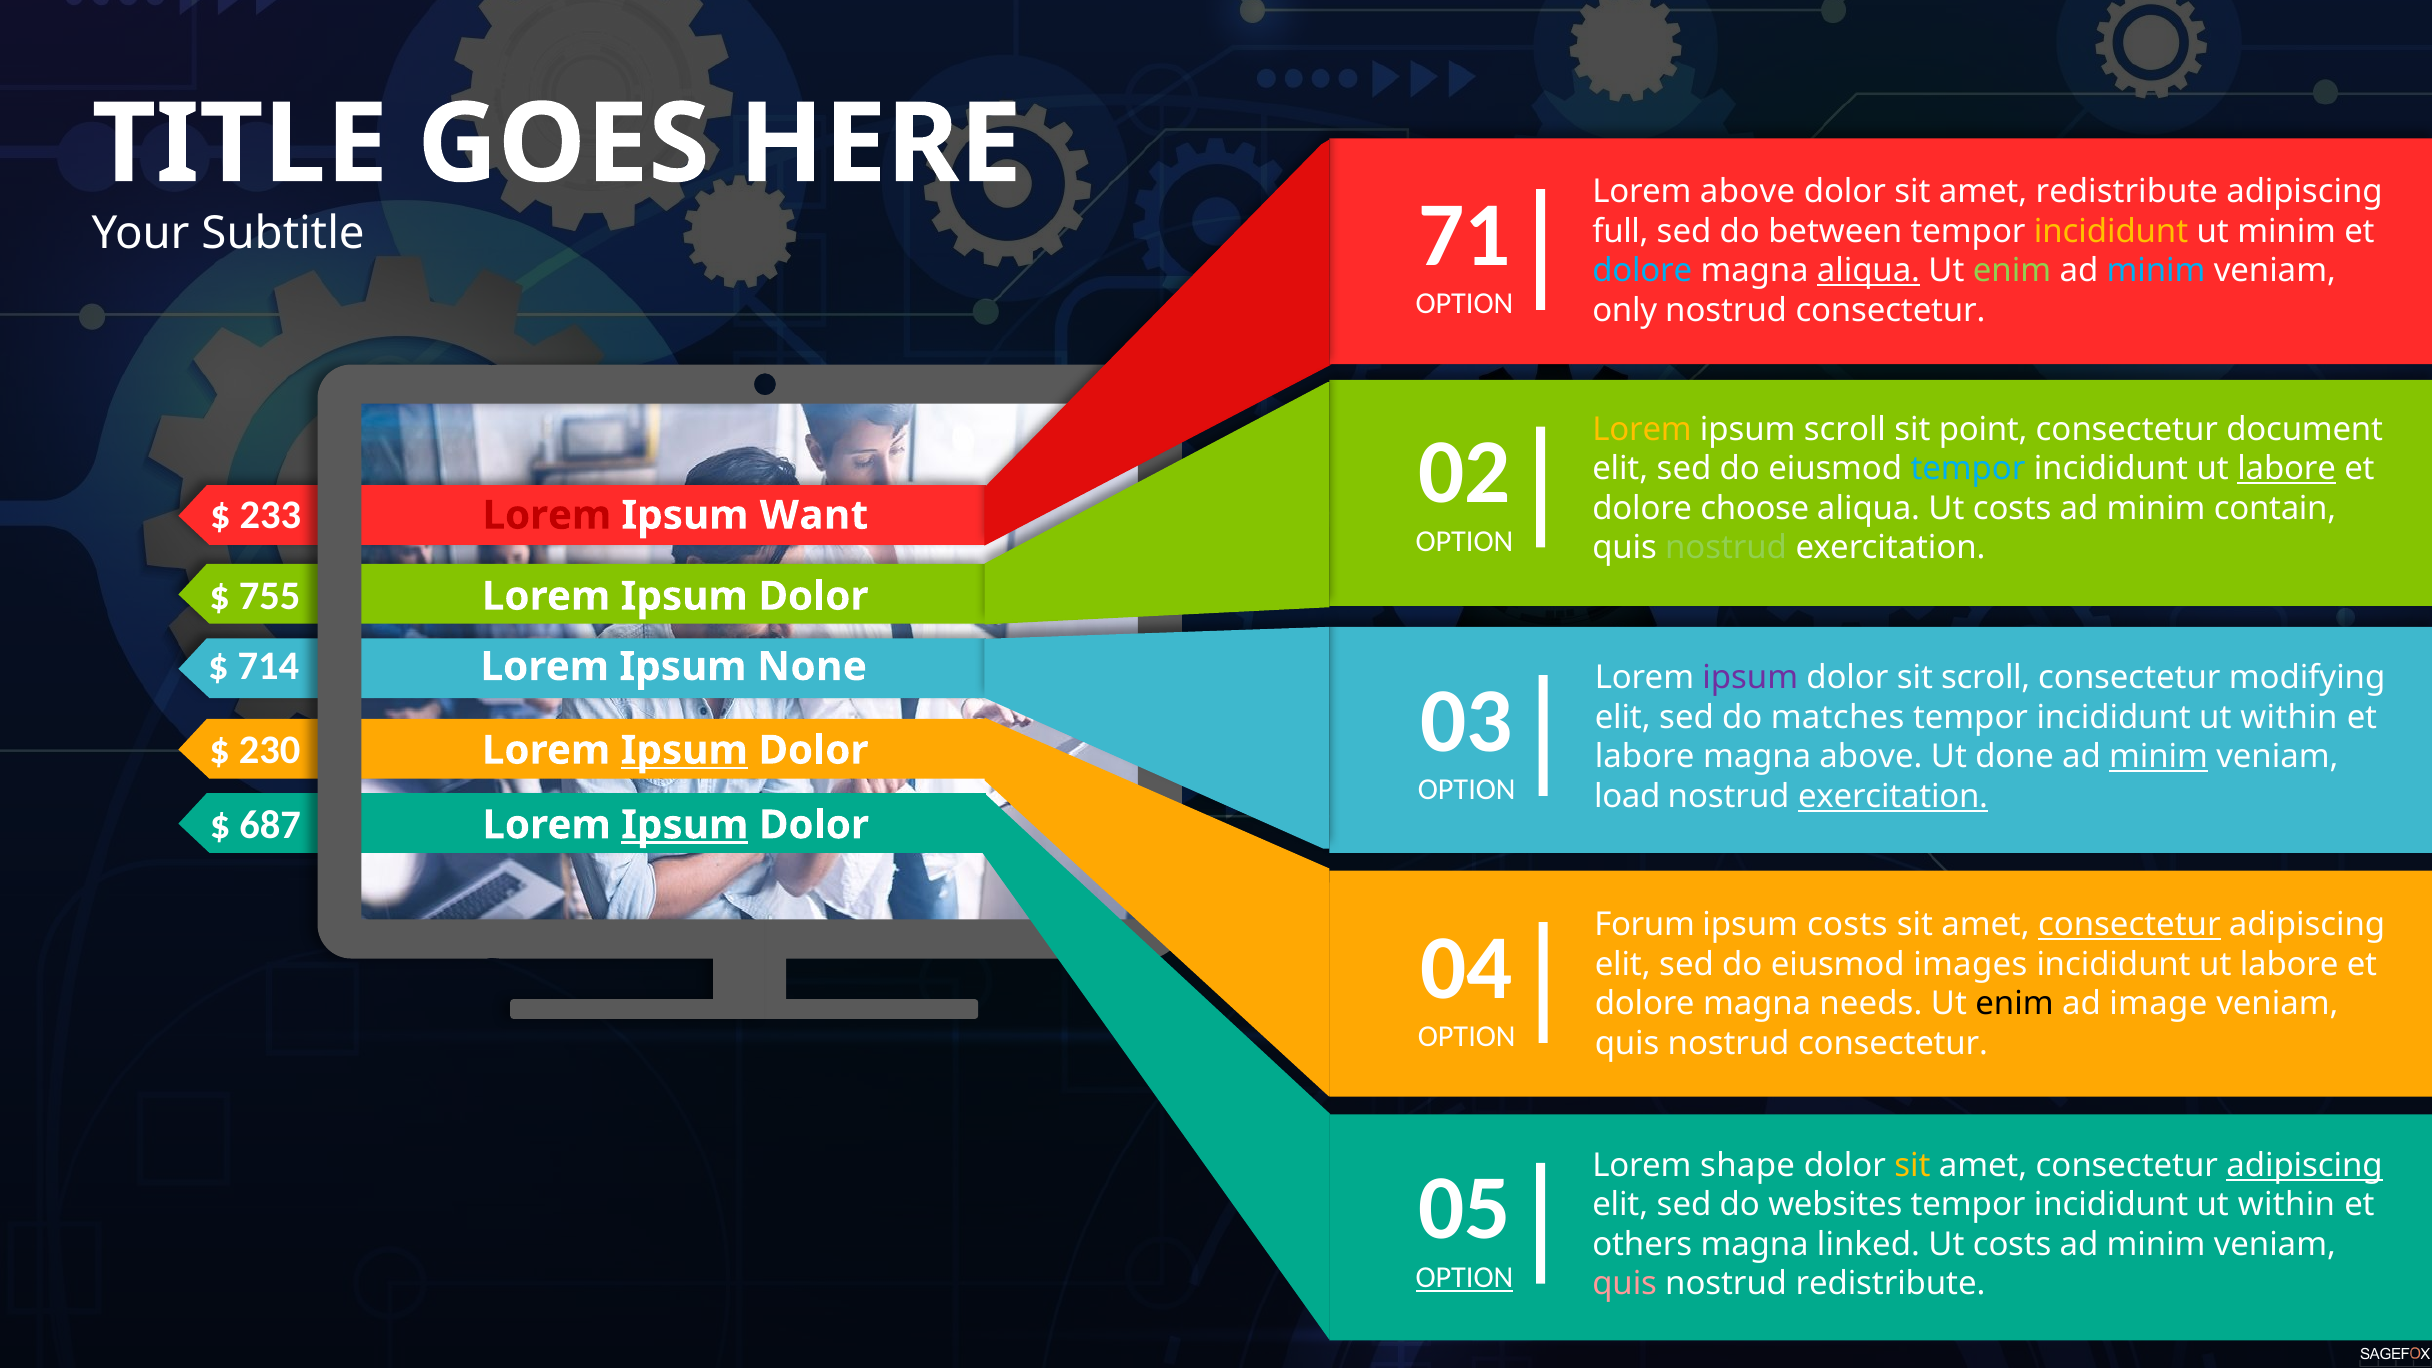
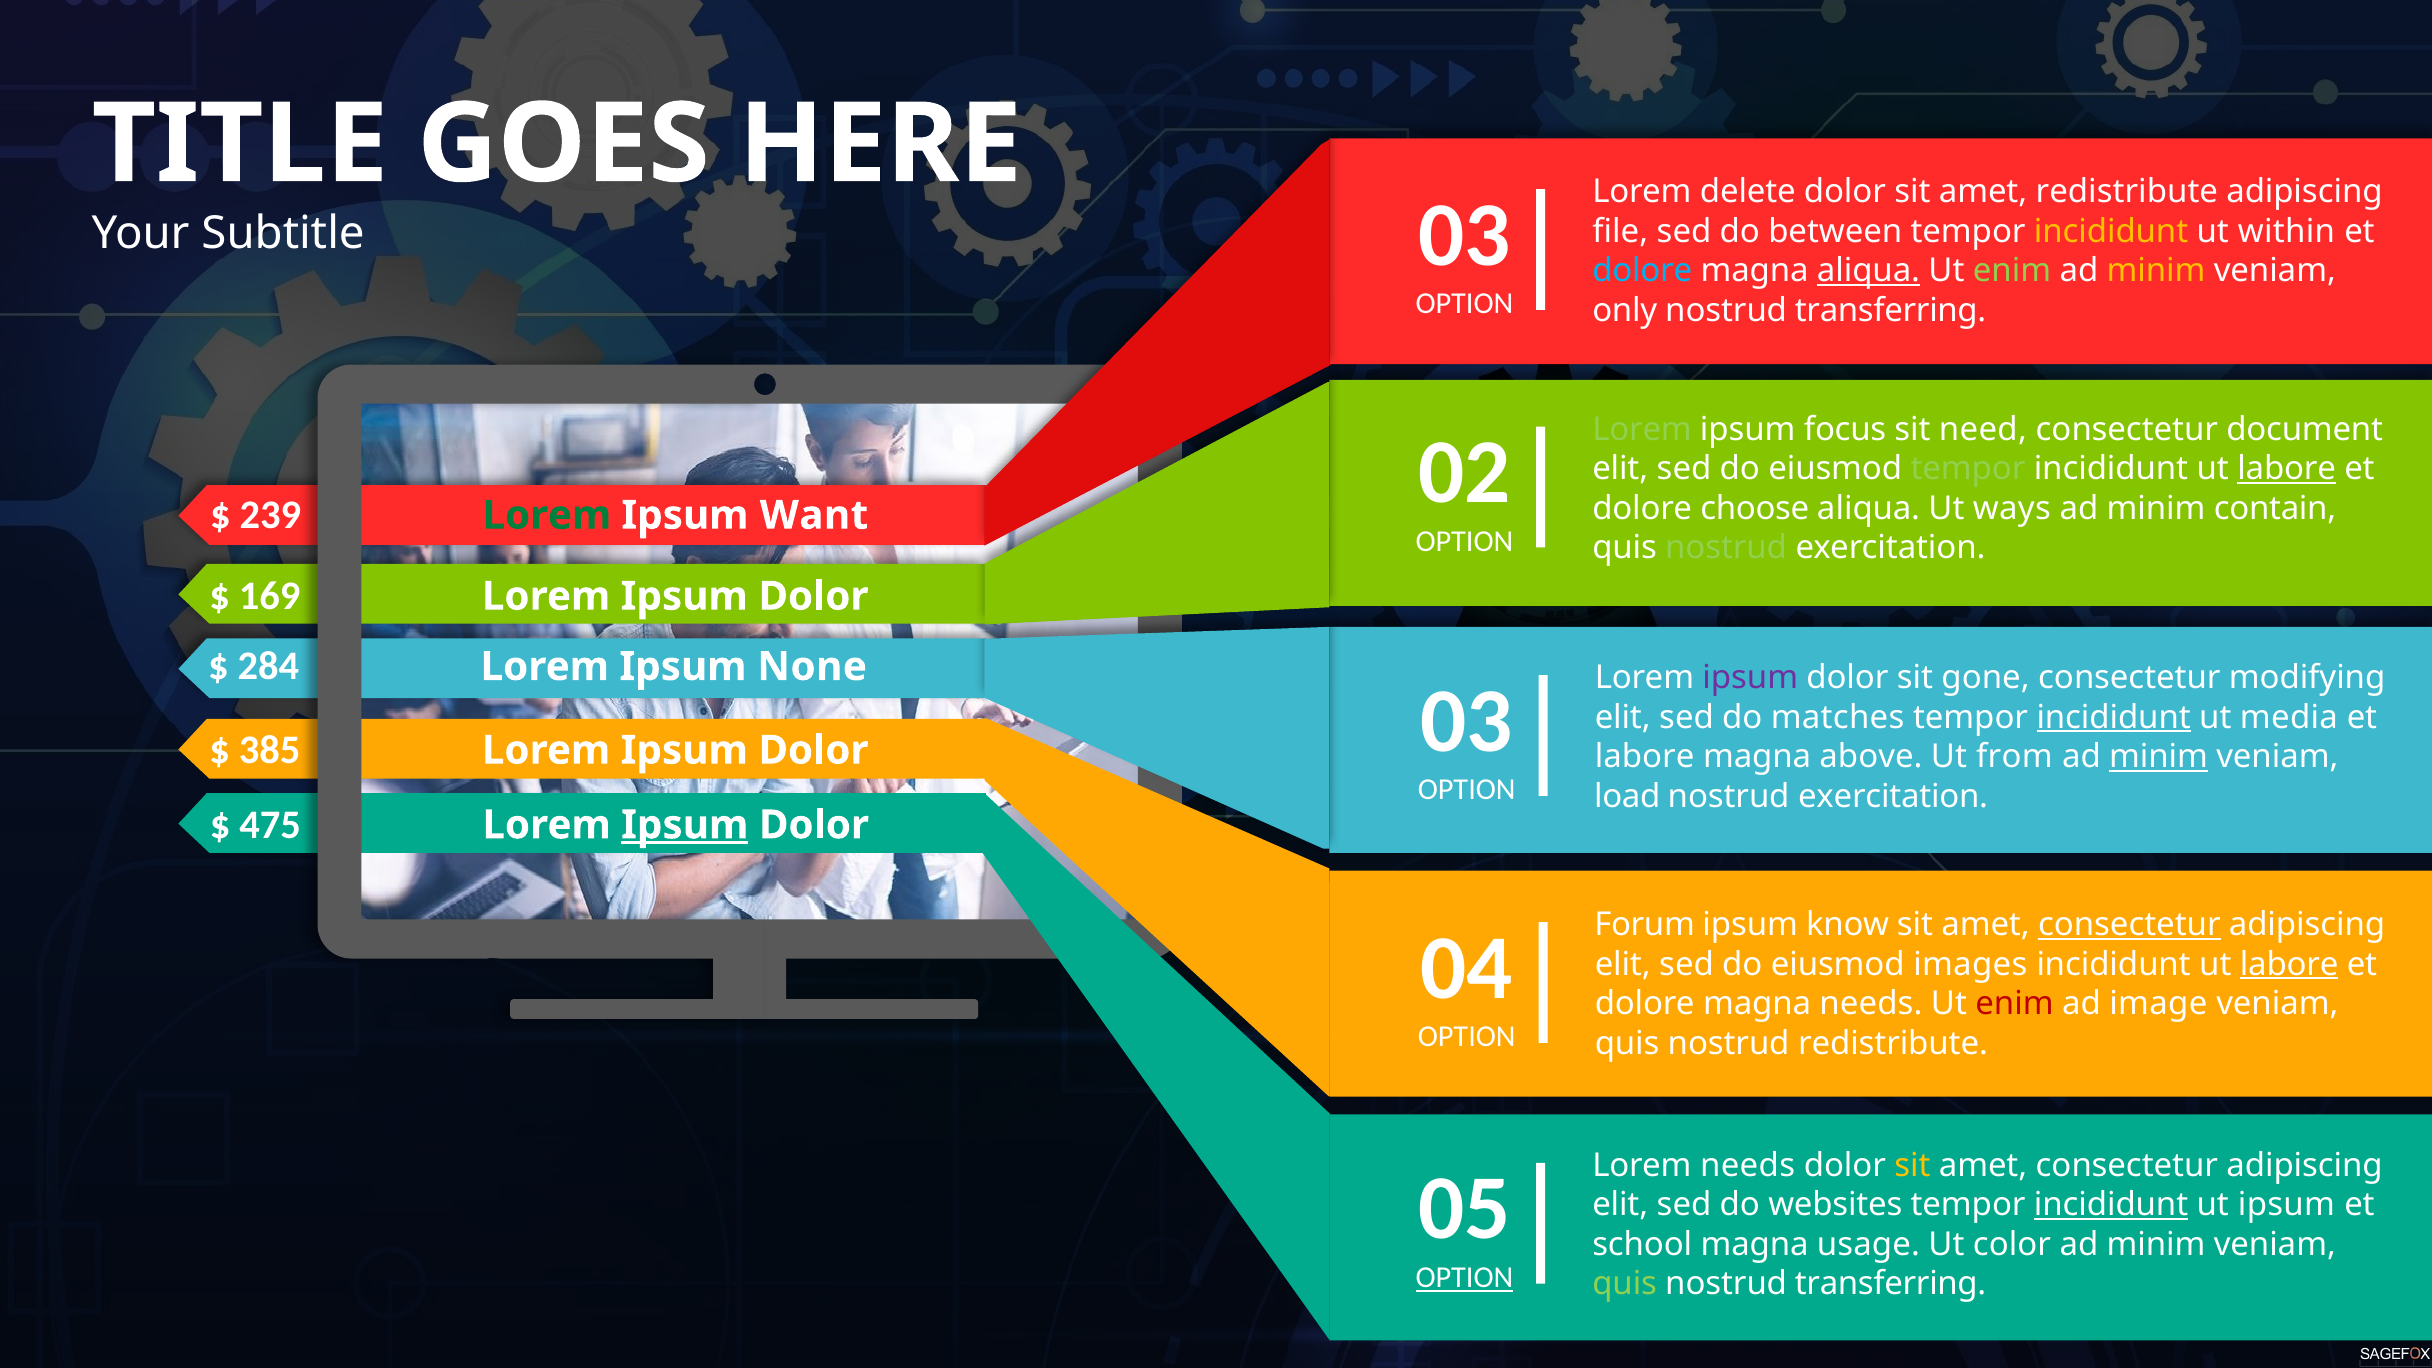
Lorem above: above -> delete (1748, 192)
71: 71 -> 03 (1464, 235)
full: full -> file (1620, 231)
ut minim: minim -> within (2286, 231)
minim colour: light blue -> yellow (2156, 271)
consectetur: consectetur -> transferring (1891, 310)
Lorem colour: yellow -> light green (1642, 429)
ipsum scroll: scroll -> focus (1845, 429)
point: point -> need (1983, 429)
tempor colour: light blue -> light green (1968, 469)
233: 233 -> 239 (270, 515)
aliqua Ut costs: costs -> ways (2012, 508)
Lorem colour: red -> green (547, 515)
755: 755 -> 169 (270, 596)
714: 714 -> 284 (268, 666)
sit scroll: scroll -> gone (1986, 678)
incididunt underline: none -> present (2114, 717)
within: within -> media (2289, 717)
230: 230 -> 385 (270, 750)
Ipsum underline: present -> none (684, 750)
done: done -> from (2014, 757)
exercitation underline: present -> none (1893, 796)
687: 687 -> 475 (270, 825)
ipsum costs: costs -> know (1848, 925)
labore underline: none -> present (2289, 964)
enim colour: black -> red (2015, 1004)
quis nostrud consectetur: consectetur -> redistribute (1893, 1043)
Lorem shape: shape -> needs (1748, 1165)
adipiscing underline: present -> none (2305, 1165)
incididunt underline: none -> present (2111, 1205)
within: within -> ipsum (2286, 1205)
others: others -> school (1642, 1245)
linked: linked -> usage (1868, 1245)
costs: costs -> color (2012, 1245)
quis colour: pink -> light green (1625, 1284)
redistribute: redistribute -> transferring (1891, 1284)
